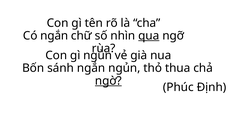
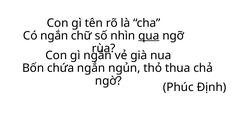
gì ngủn: ngủn -> ngắn (98, 55)
sánh: sánh -> chứa (61, 68)
ngờ underline: present -> none (108, 81)
